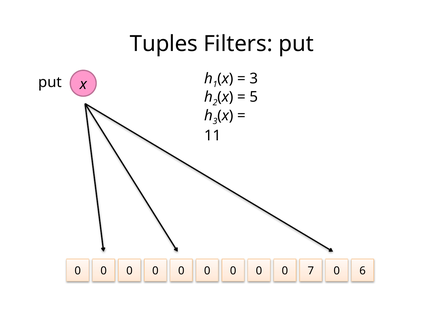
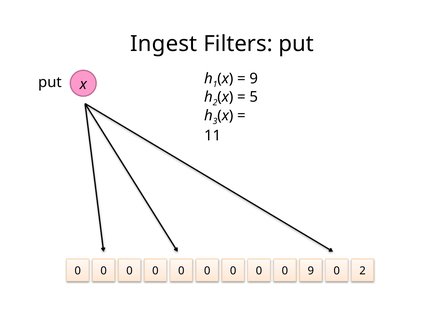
Tuples: Tuples -> Ingest (164, 44)
3: 3 -> 9 (254, 79)
0 7: 7 -> 9 (311, 271)
0 6: 6 -> 2 (363, 271)
